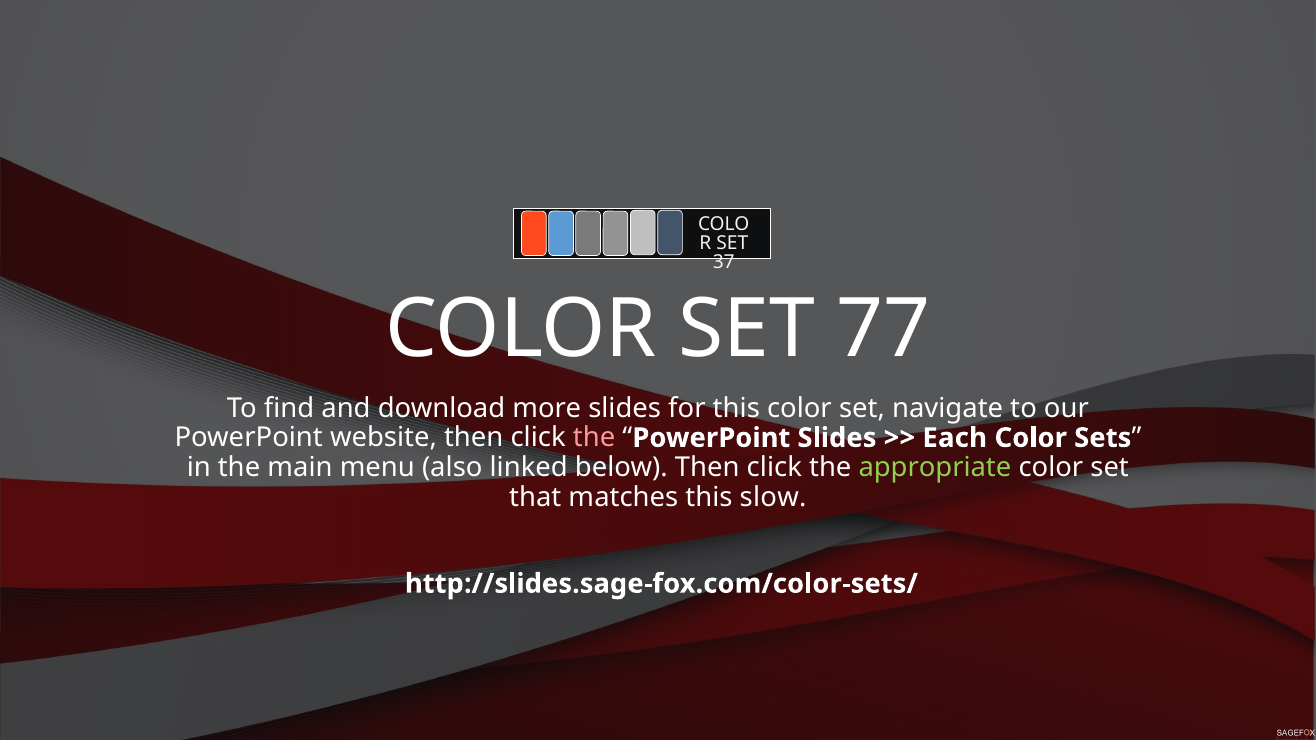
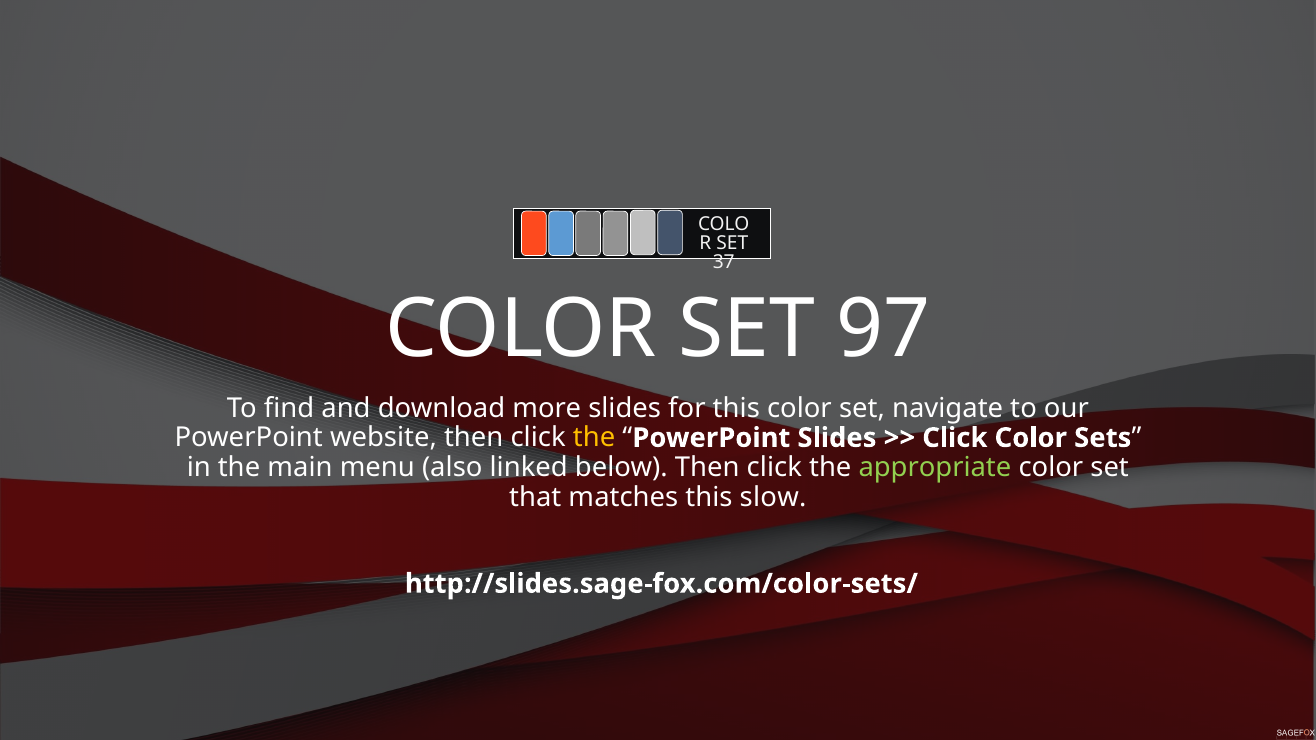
77: 77 -> 97 (883, 329)
the colour: pink -> yellow (594, 438)
Each: Each -> Click (955, 438)
